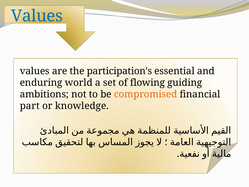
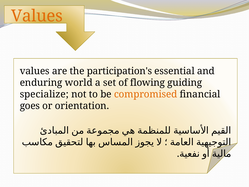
Values colour: blue -> orange (37, 16)
ambitions: ambitions -> specialize (44, 94)
part: part -> goes (30, 106)
knowledge: knowledge -> orientation (82, 106)
